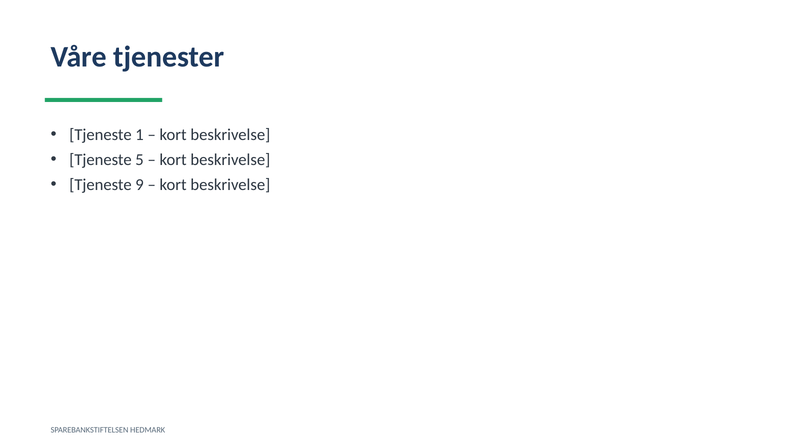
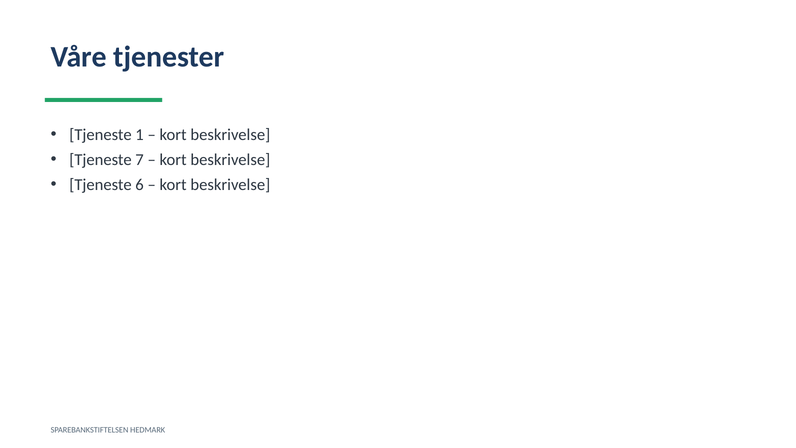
5: 5 -> 7 (140, 160)
9: 9 -> 6 (140, 185)
